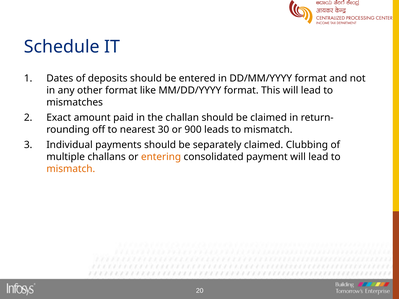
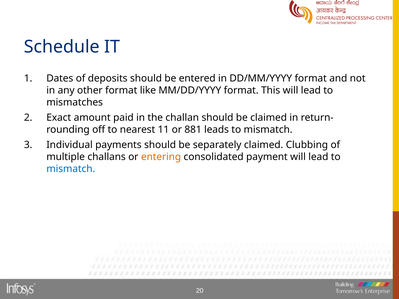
30: 30 -> 11 (163, 130)
900: 900 -> 881 (193, 130)
mismatch colour: orange -> blue (71, 169)
